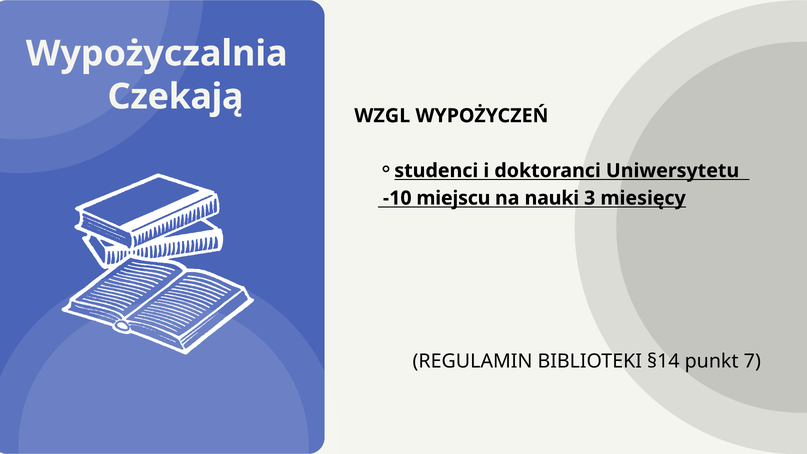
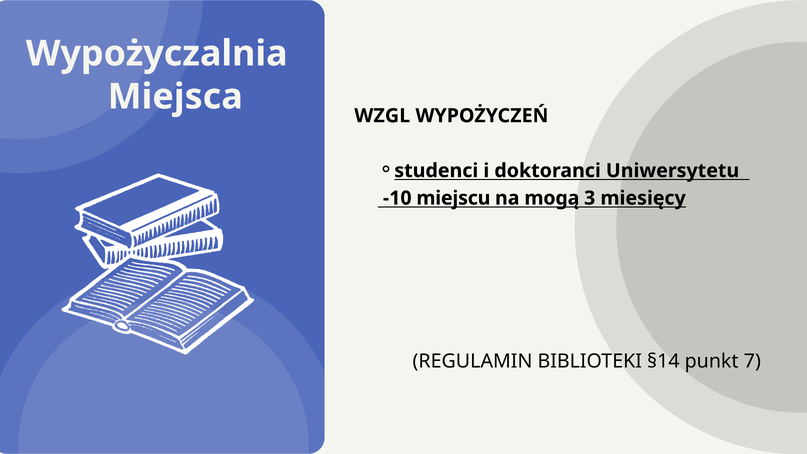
Czekają: Czekają -> Miejsca (175, 97)
nauki: nauki -> mogą (552, 198)
